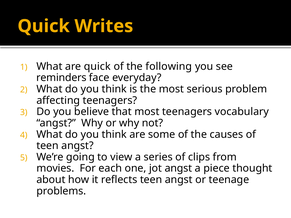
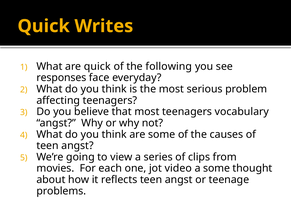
reminders: reminders -> responses (61, 78)
jot angst: angst -> video (178, 169)
a piece: piece -> some (217, 169)
